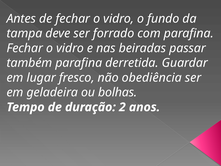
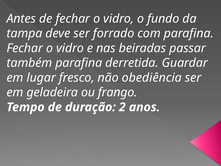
bolhas: bolhas -> frango (118, 92)
